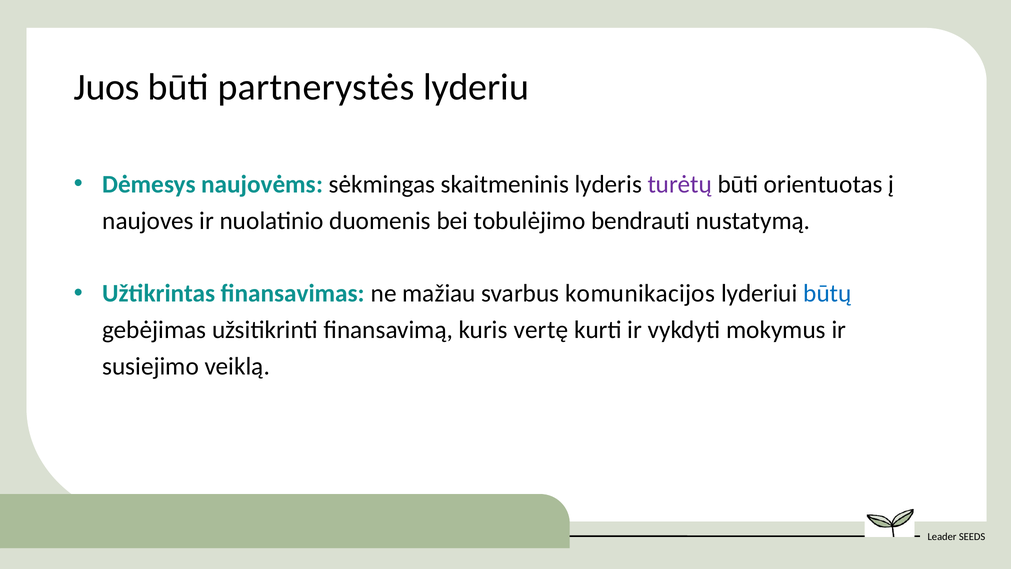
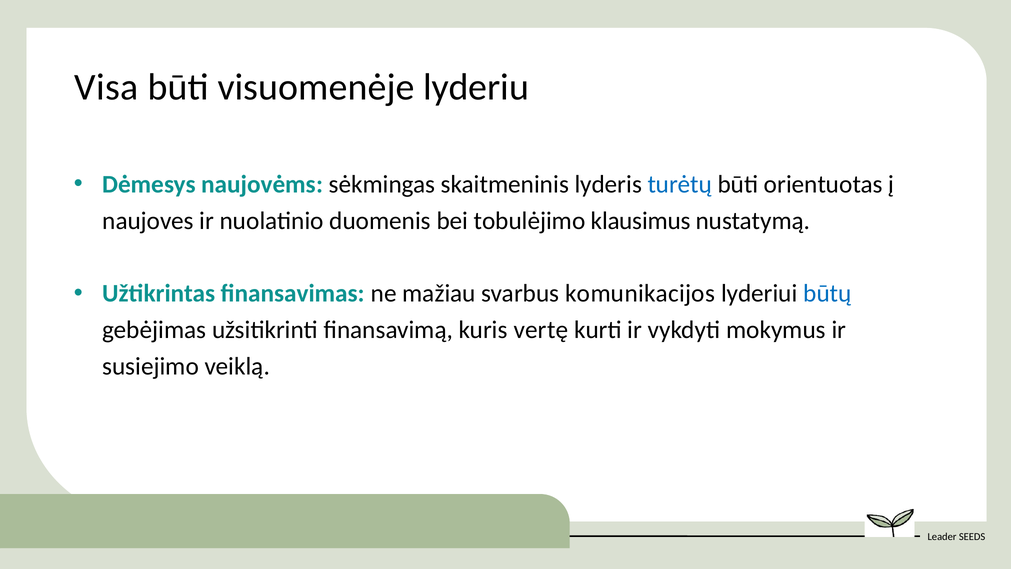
Juos: Juos -> Visa (106, 87)
partnerystės: partnerystės -> visuomenėje (316, 87)
turėtų colour: purple -> blue (680, 184)
bendrauti: bendrauti -> klausimus (641, 221)
